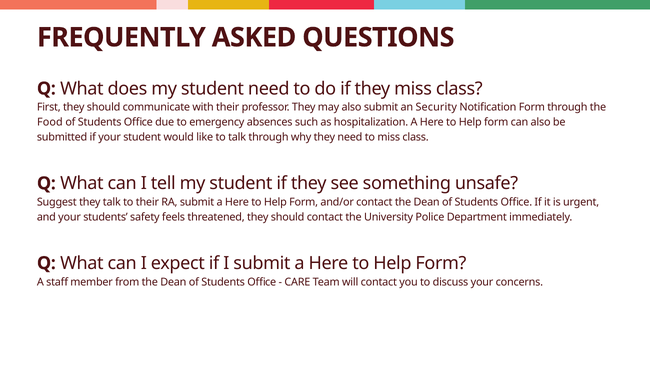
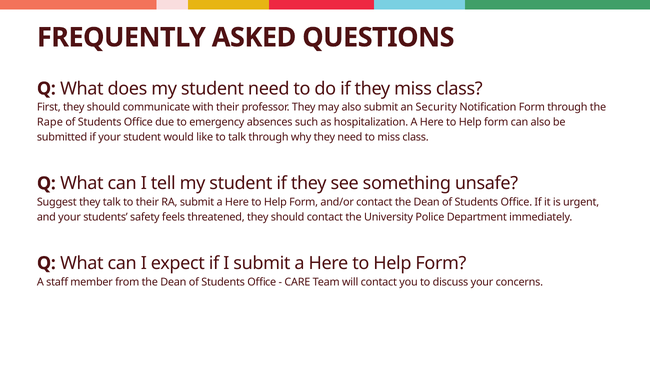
Food: Food -> Rape (50, 122)
